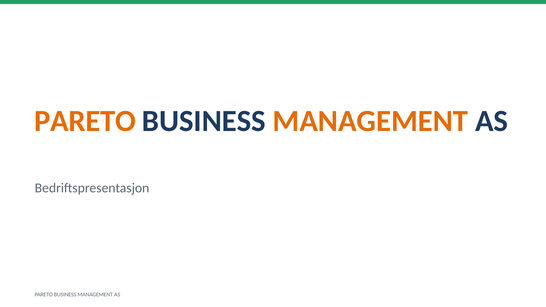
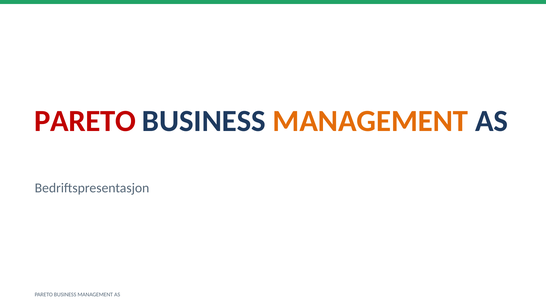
PARETO colour: orange -> red (85, 121)
